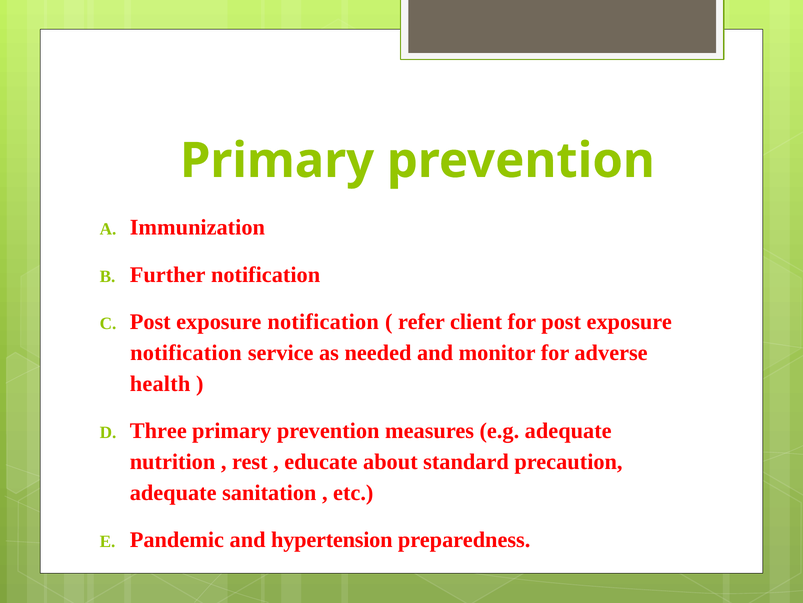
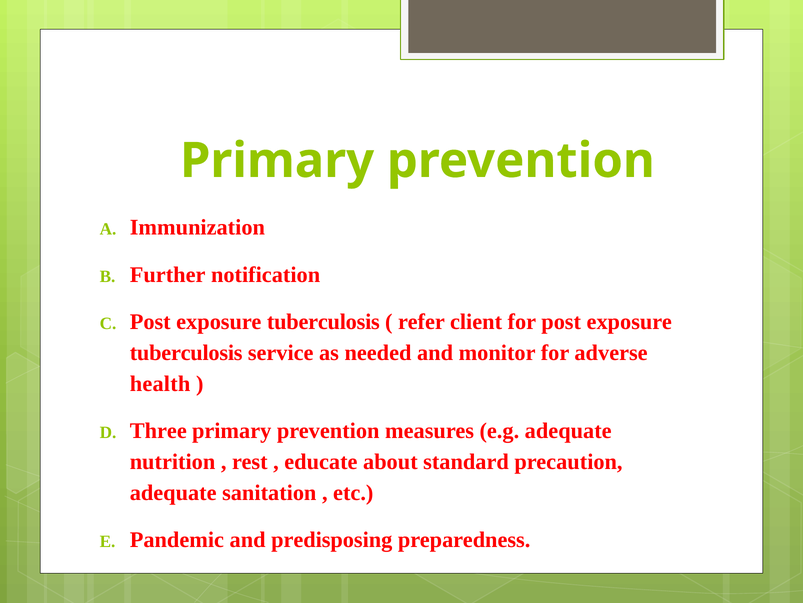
notification: notification -> tuberculosis (323, 322)
notification: notification -> tuberculosis (186, 352)
hypertension: hypertension -> predisposing (332, 539)
